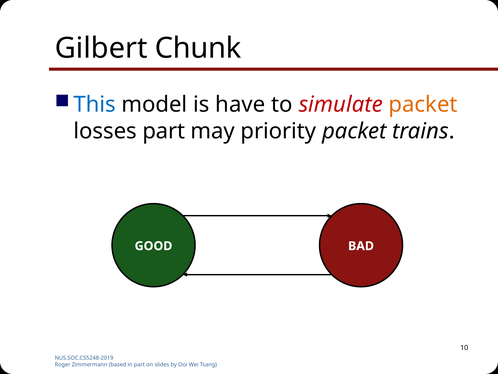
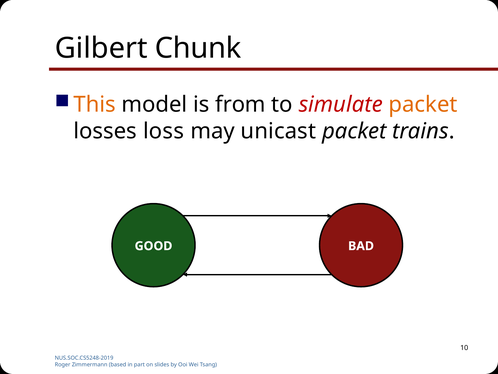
This colour: blue -> orange (95, 104)
have: have -> from (240, 104)
losses part: part -> loss (164, 131)
priority: priority -> unicast (278, 131)
